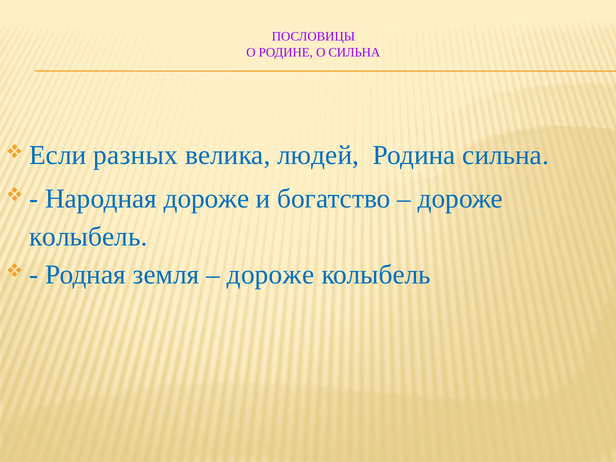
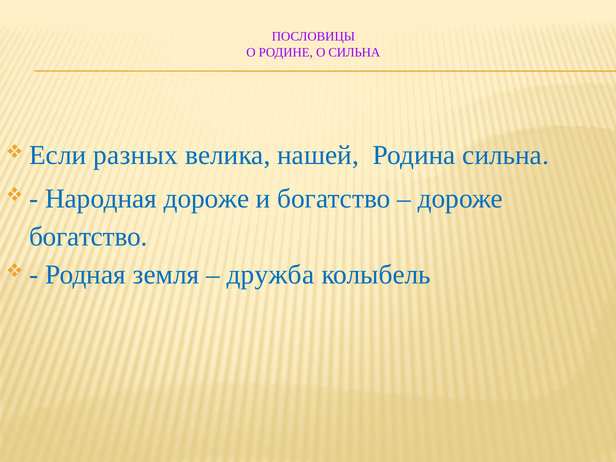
людей: людей -> нашей (318, 155)
колыбель: колыбель -> богатство (88, 236)
дороже: дороже -> дружба (271, 275)
